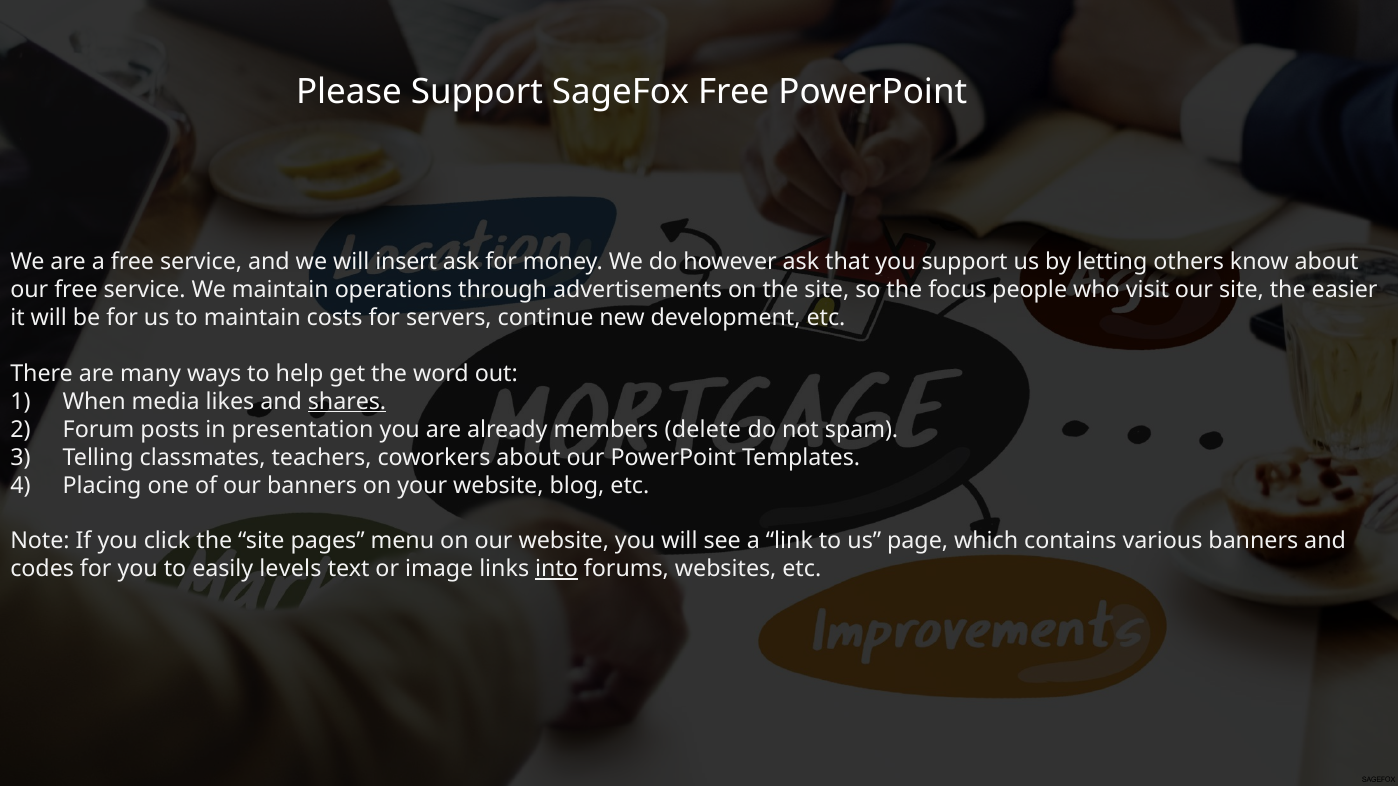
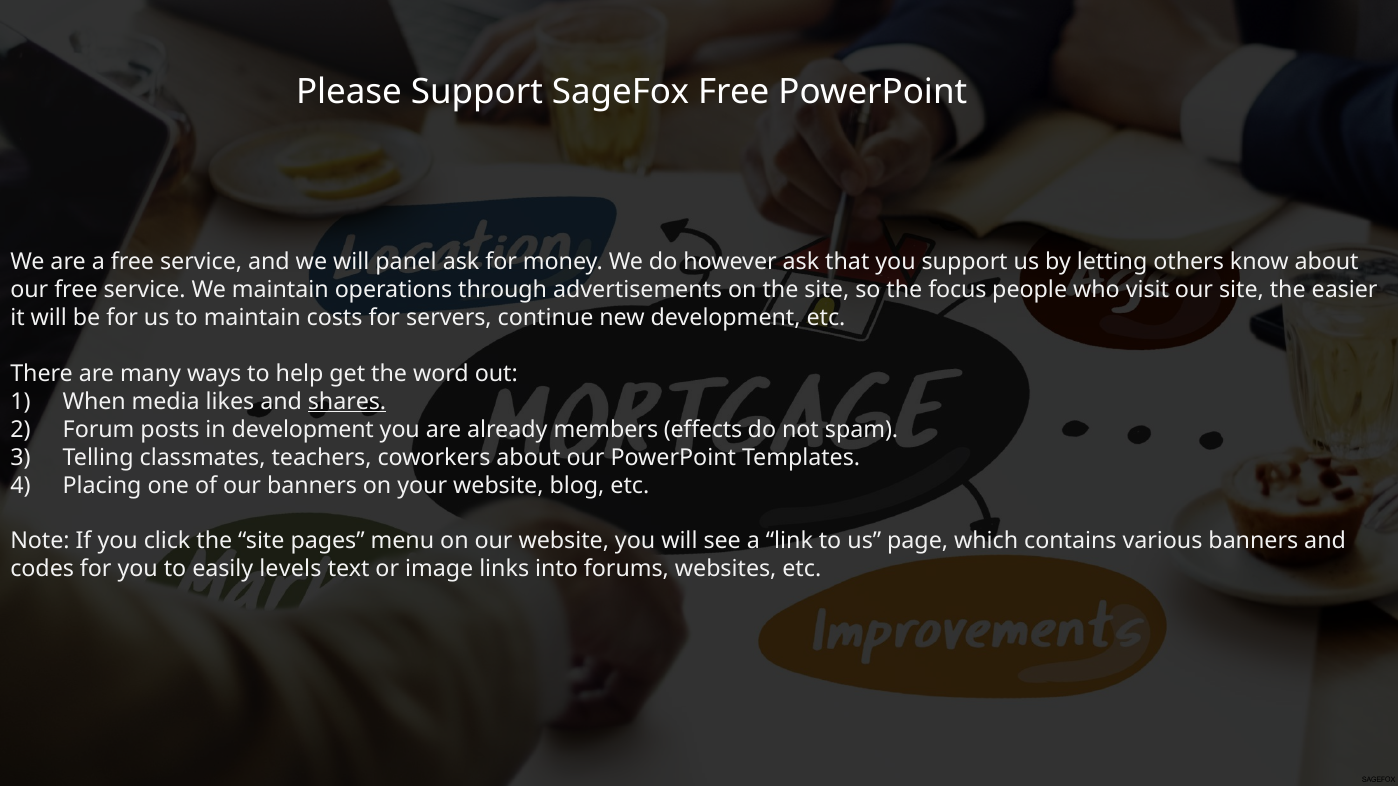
insert: insert -> panel (406, 262)
in presentation: presentation -> development (303, 430)
delete: delete -> effects (703, 430)
into underline: present -> none (556, 569)
